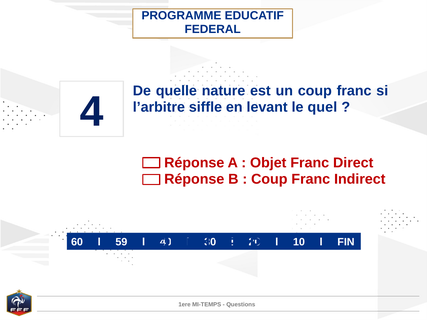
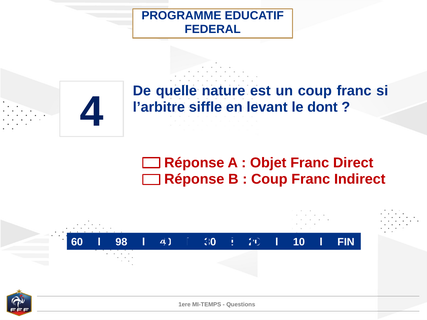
quel: quel -> dont (323, 107)
59: 59 -> 98 (121, 242)
